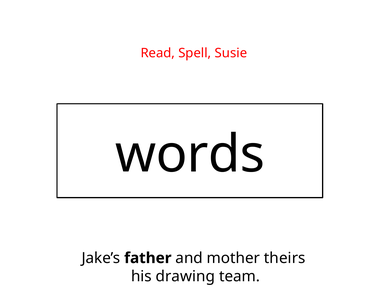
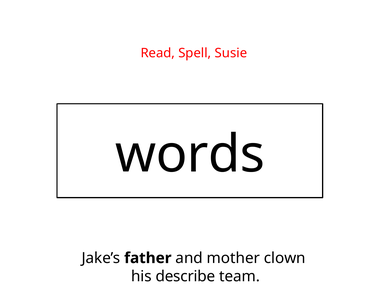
theirs: theirs -> clown (285, 258)
drawing: drawing -> describe (185, 276)
